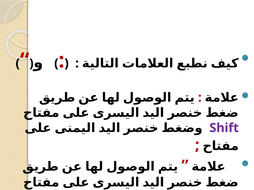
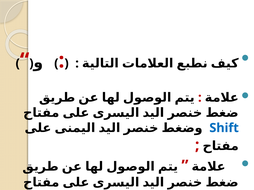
Shift colour: purple -> blue (224, 128)
